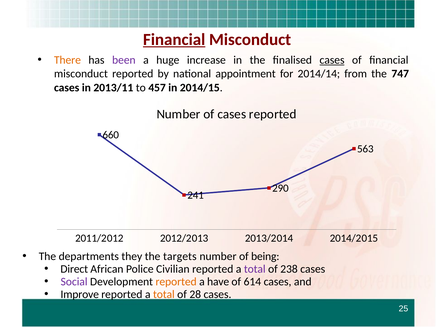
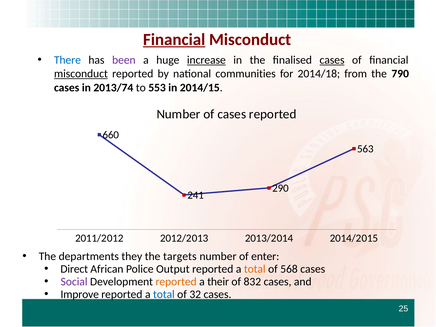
There colour: orange -> blue (67, 60)
increase underline: none -> present (206, 60)
misconduct underline: none -> present (81, 74)
appointment: appointment -> communities (246, 74)
2014/14: 2014/14 -> 2014/18 (319, 74)
747: 747 -> 790 (400, 74)
2013/11: 2013/11 -> 2013/74 (113, 88)
457: 457 -> 553 (157, 88)
being: being -> enter (265, 256)
Civilian: Civilian -> Output (173, 269)
total colour: purple -> orange (255, 269)
238: 238 -> 568 (289, 269)
have: have -> their (218, 282)
614: 614 -> 832 (252, 282)
total colour: orange -> blue (164, 294)
28: 28 -> 32 (195, 294)
